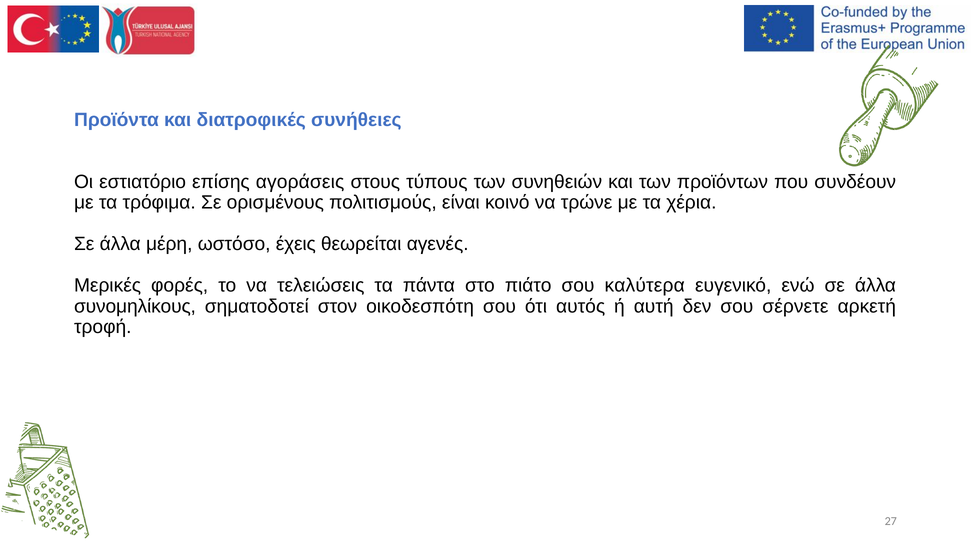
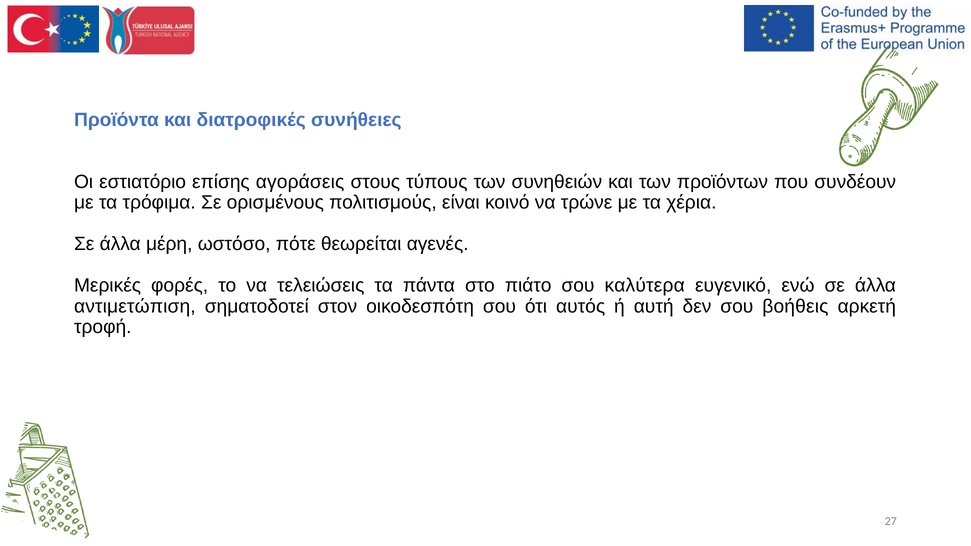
έχεις: έχεις -> πότε (296, 244)
συνομηλίκους: συνομηλίκους -> αντιμετώπιση (135, 306)
σέρνετε: σέρνετε -> βοήθεις (795, 306)
